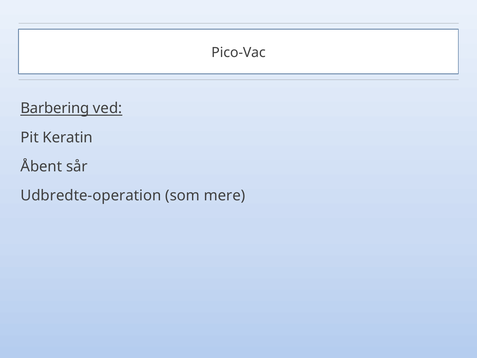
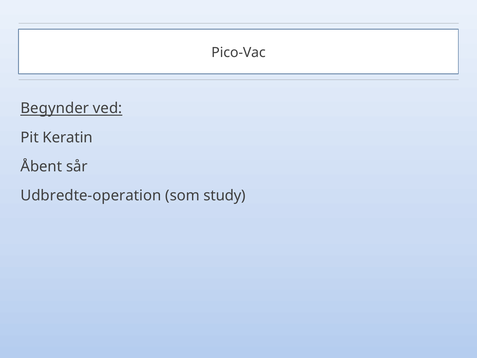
Barbering: Barbering -> Begynder (55, 108)
mere: mere -> study (225, 196)
